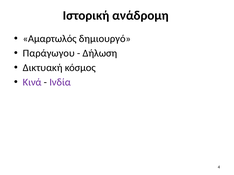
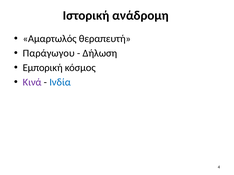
δημιουργό: δημιουργό -> θεραπευτή (105, 39)
Δικτυακή: Δικτυακή -> Εμπορική (43, 68)
Ινδία colour: purple -> blue (60, 82)
